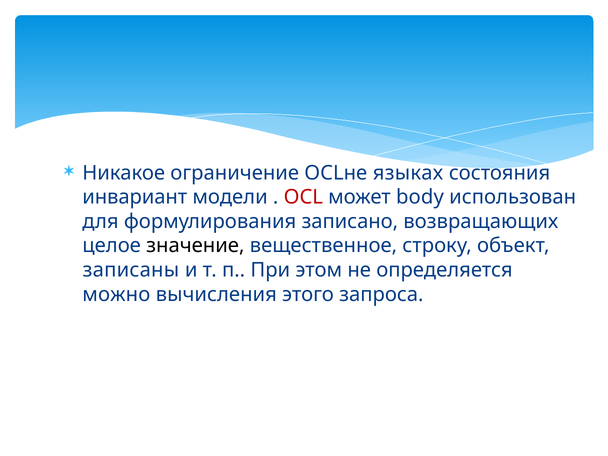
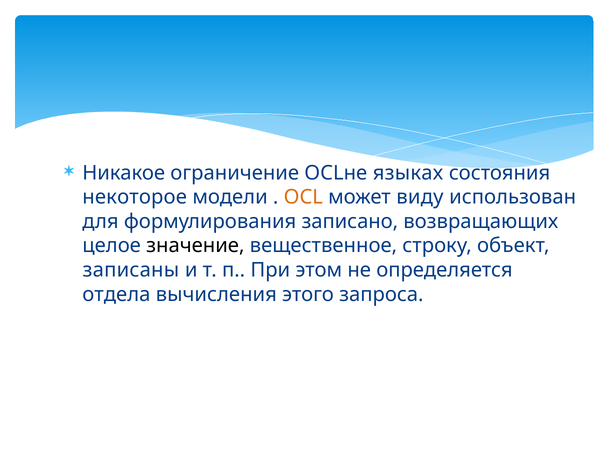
инвариант: инвариант -> некоторое (135, 197)
OCL colour: red -> orange (303, 197)
body: body -> виду (420, 197)
можно: можно -> отдела (116, 294)
